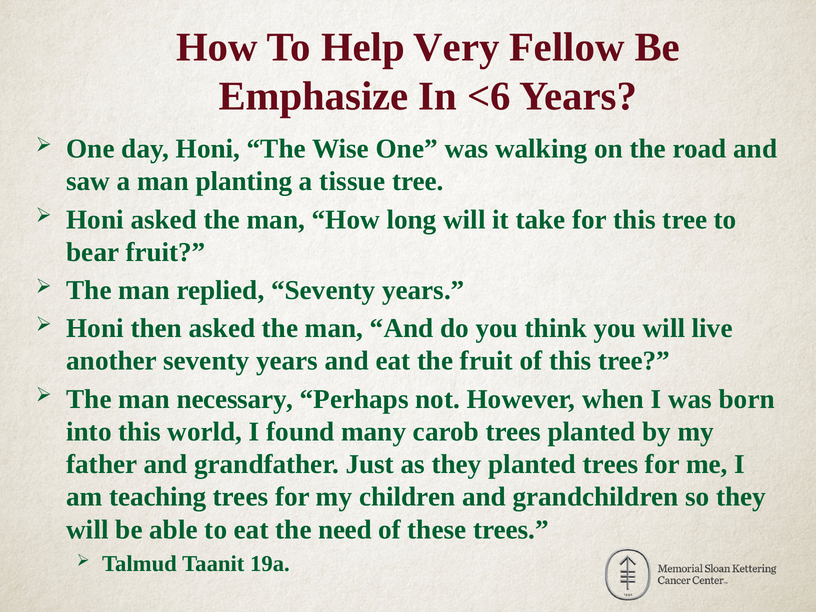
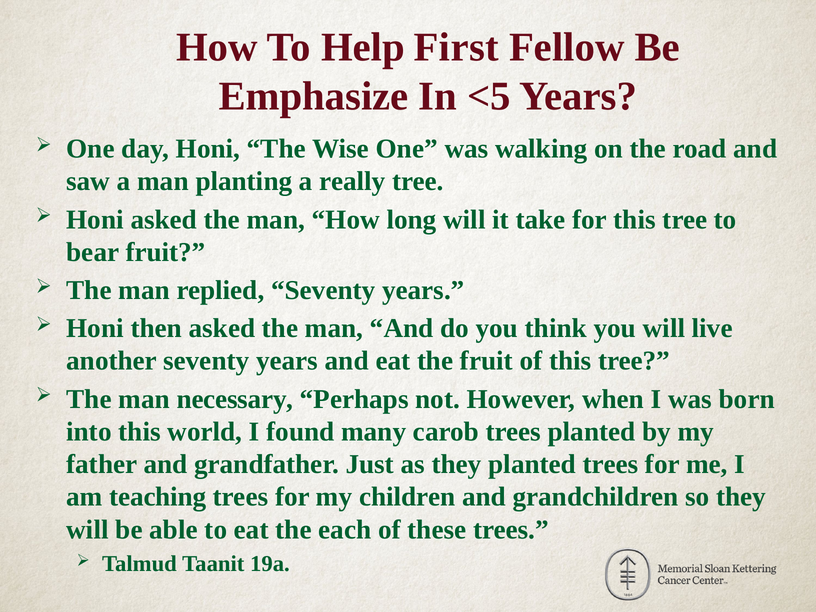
Very: Very -> First (456, 47)
<6: <6 -> <5 (489, 96)
tissue: tissue -> really (352, 181)
need: need -> each (345, 530)
